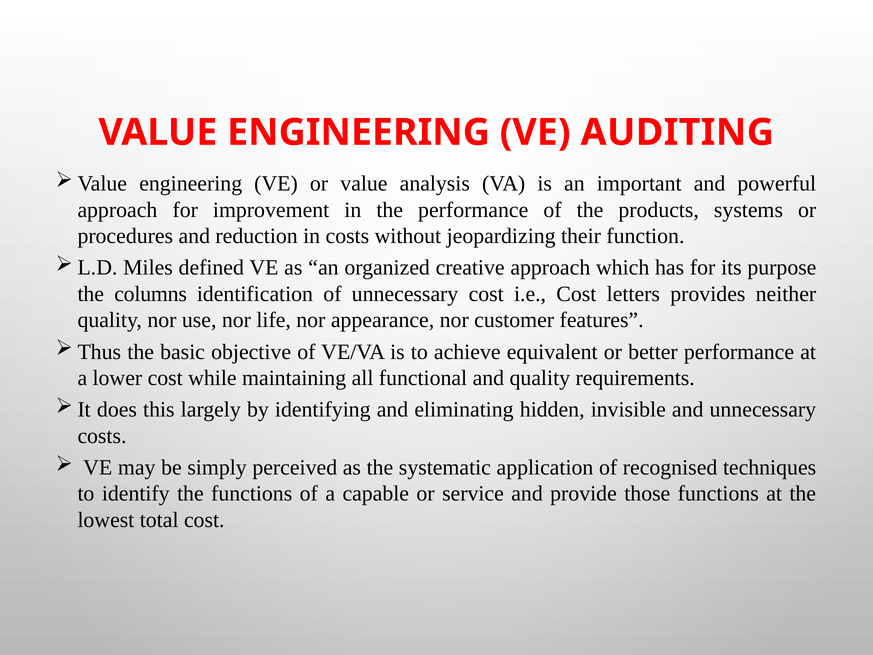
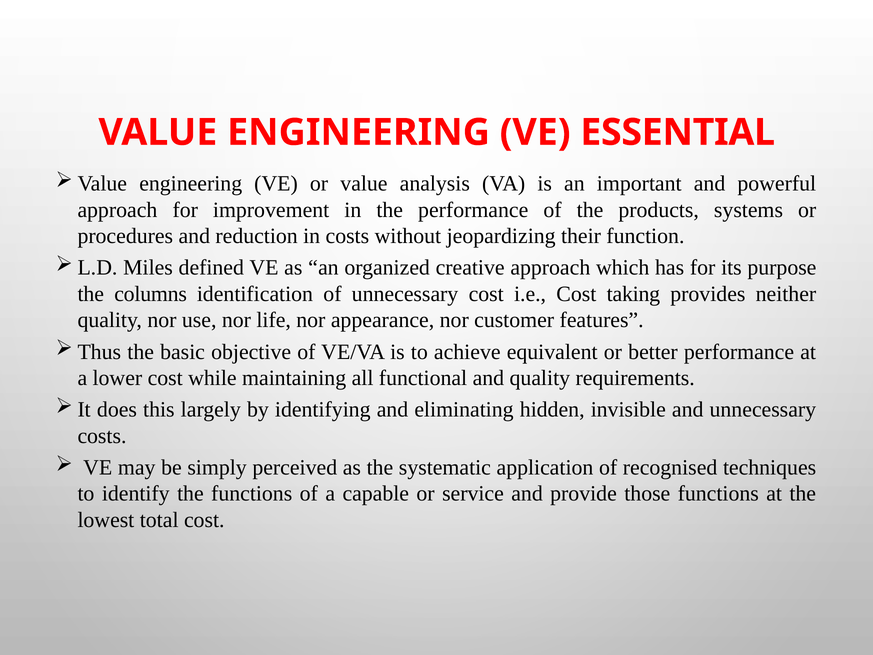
AUDITING: AUDITING -> ESSENTIAL (678, 132)
letters: letters -> taking (633, 294)
